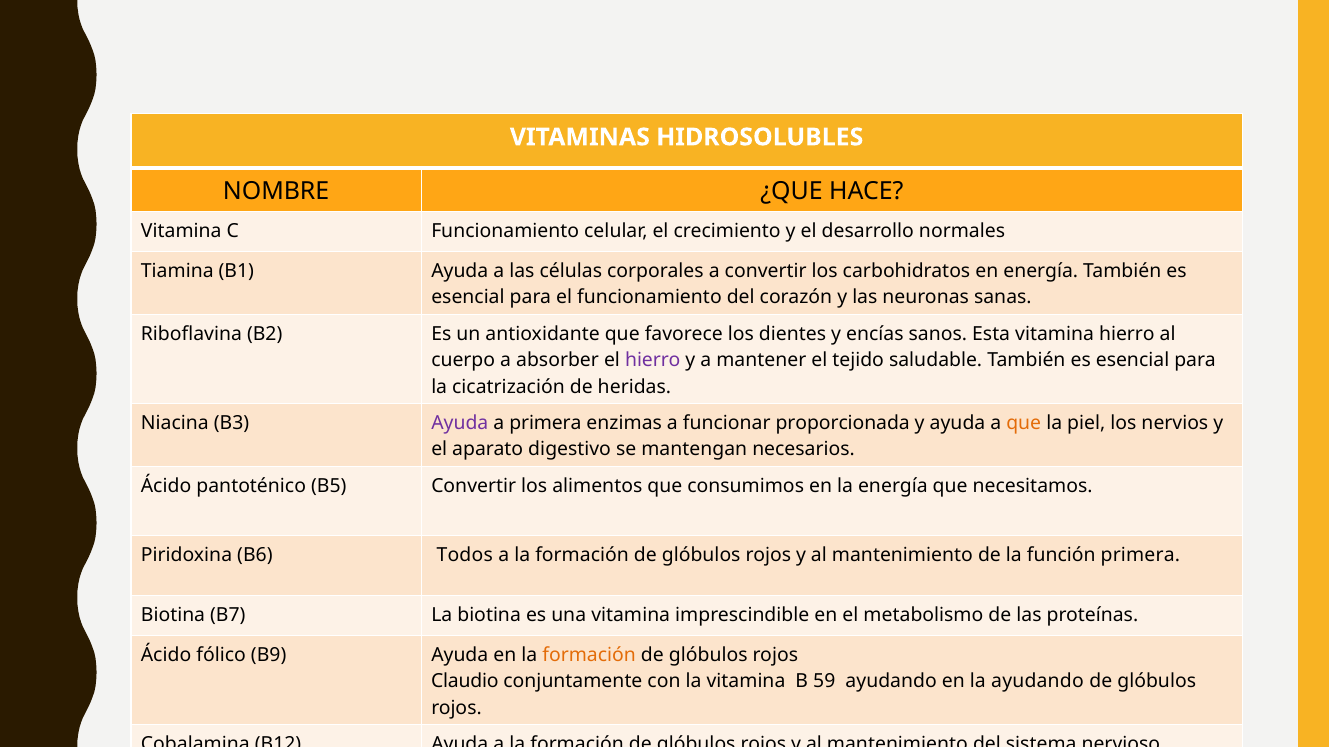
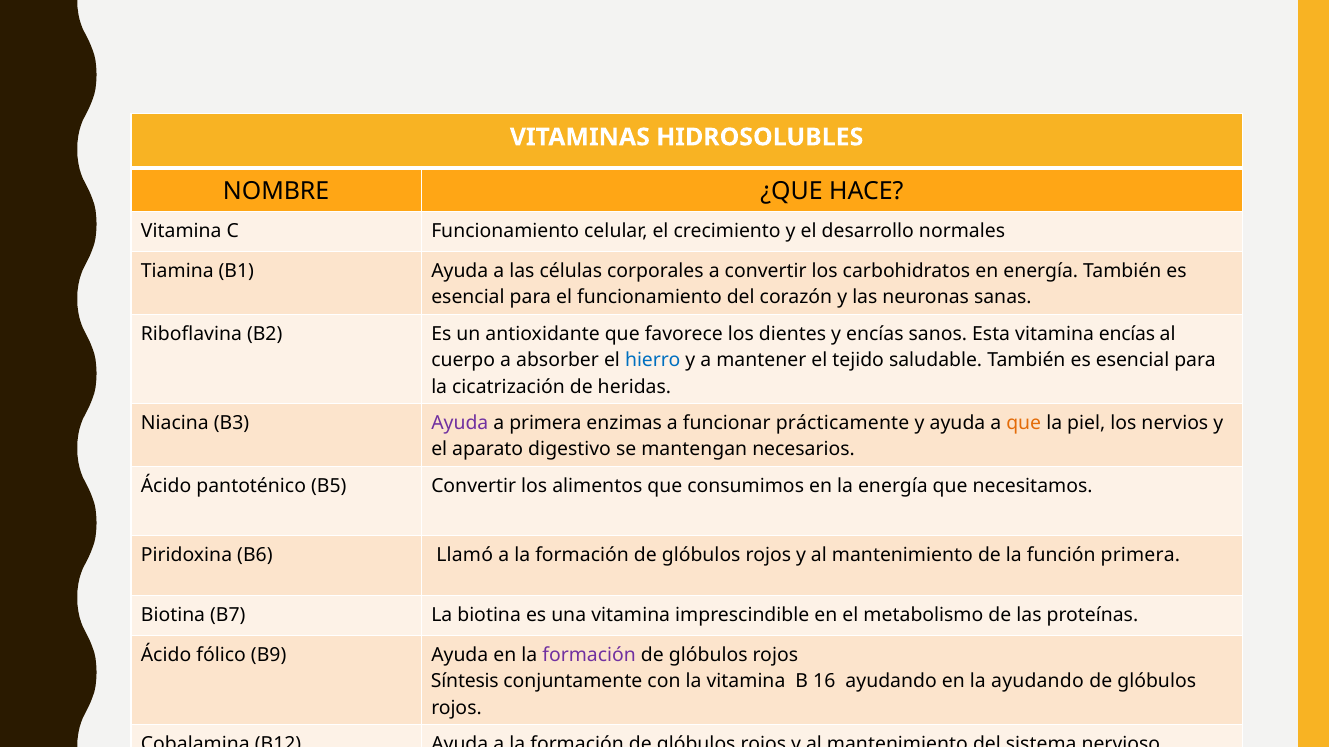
vitamina hierro: hierro -> encías (1127, 334)
hierro colour: purple -> blue (653, 361)
proporcionada: proporcionada -> prácticamente (843, 423)
Todos: Todos -> Llamó (465, 556)
formación colour: orange -> purple (589, 655)
Claudio: Claudio -> Síntesis (465, 682)
59: 59 -> 16 (824, 682)
